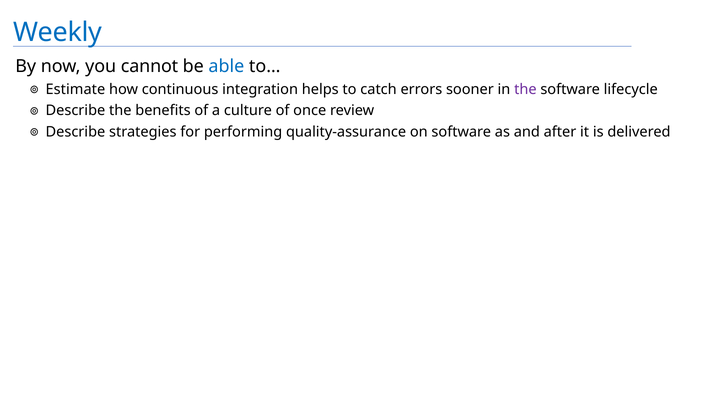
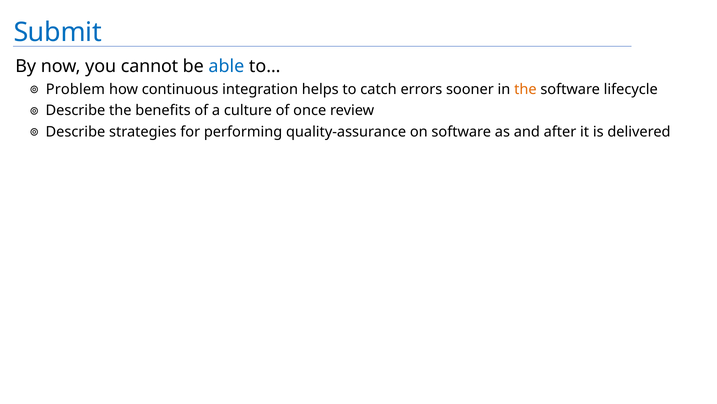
Weekly: Weekly -> Submit (58, 33)
Estimate: Estimate -> Problem (75, 89)
the colour: purple -> orange (525, 89)
